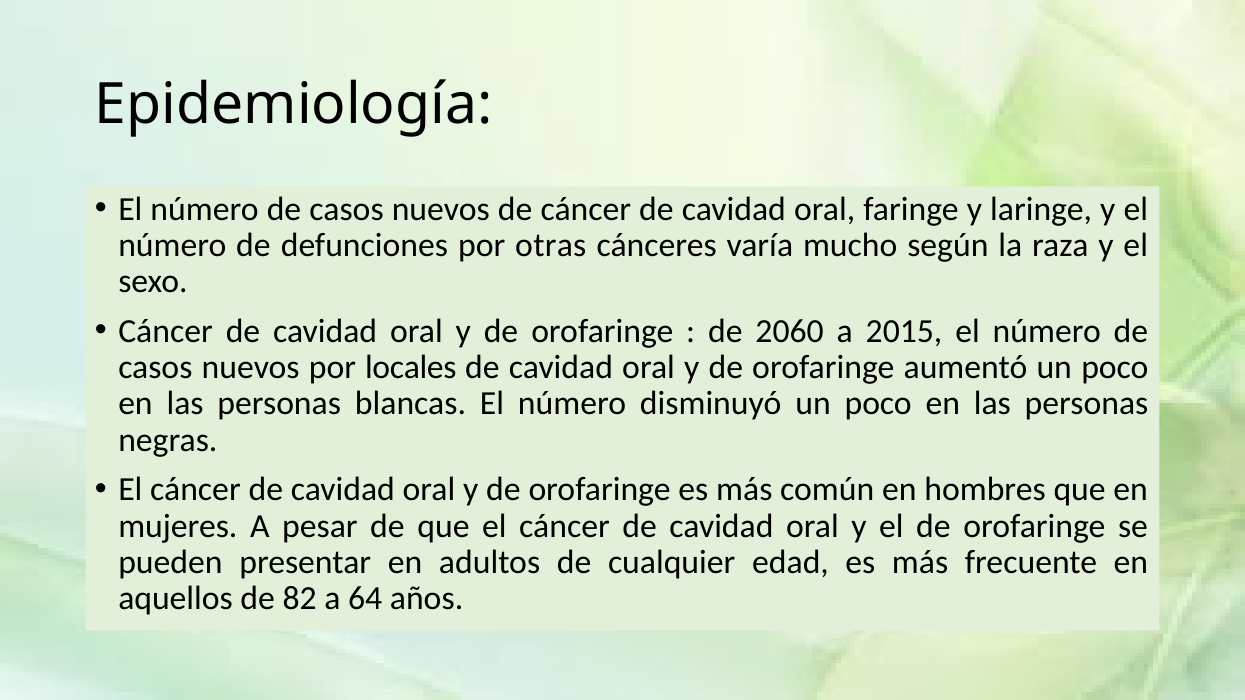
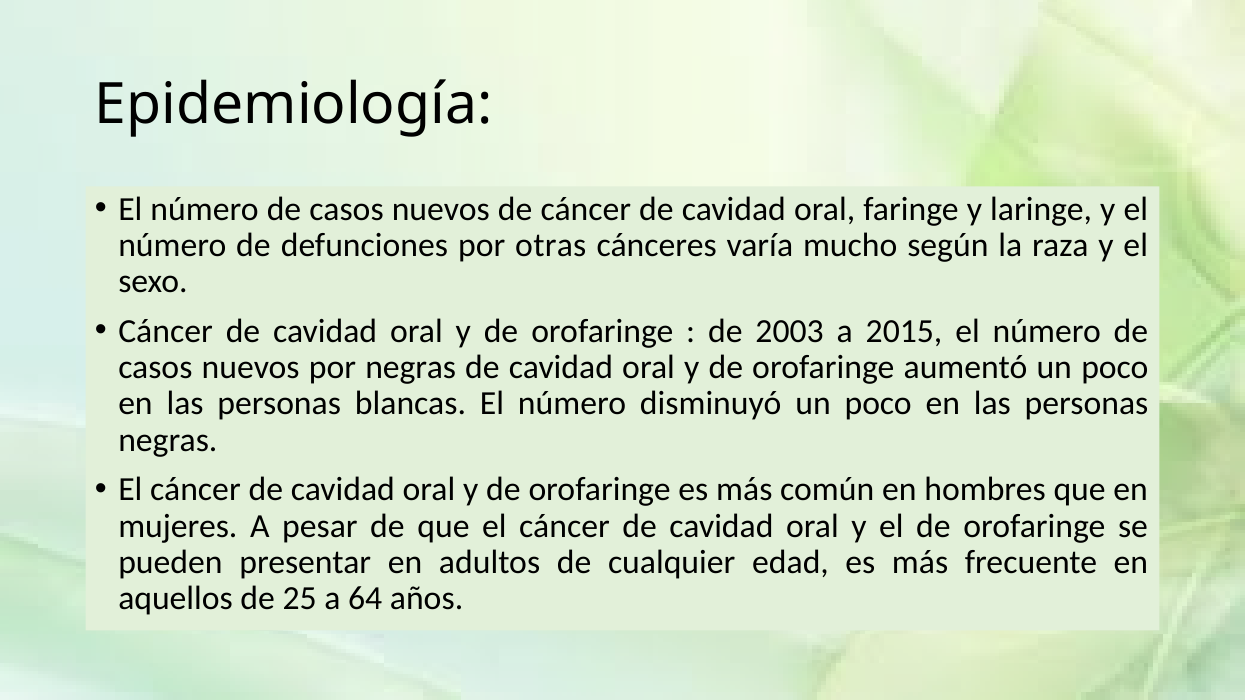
2060: 2060 -> 2003 (790, 331)
por locales: locales -> negras (411, 368)
82: 82 -> 25 (300, 599)
